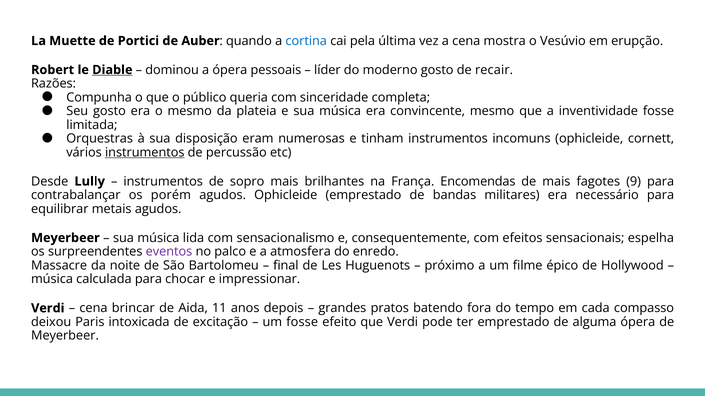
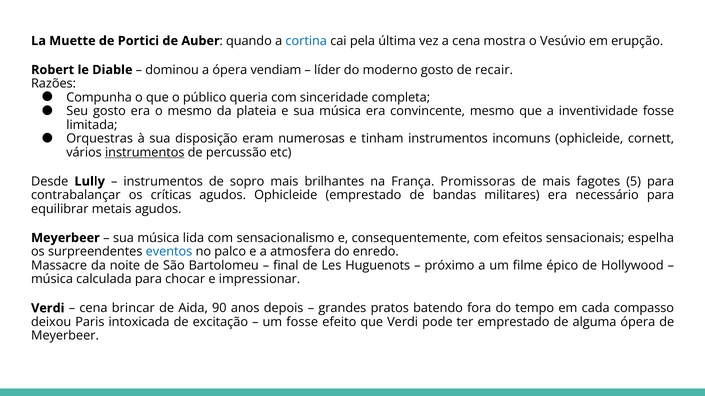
Diable underline: present -> none (112, 70)
pessoais: pessoais -> vendiam (276, 70)
Encomendas: Encomendas -> Promissoras (478, 182)
9: 9 -> 5 (634, 182)
porém: porém -> críticas (171, 195)
eventos colour: purple -> blue (169, 252)
11: 11 -> 90 (219, 309)
